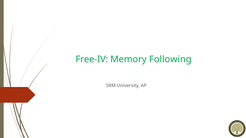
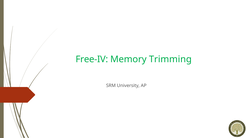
Following: Following -> Trimming (170, 59)
